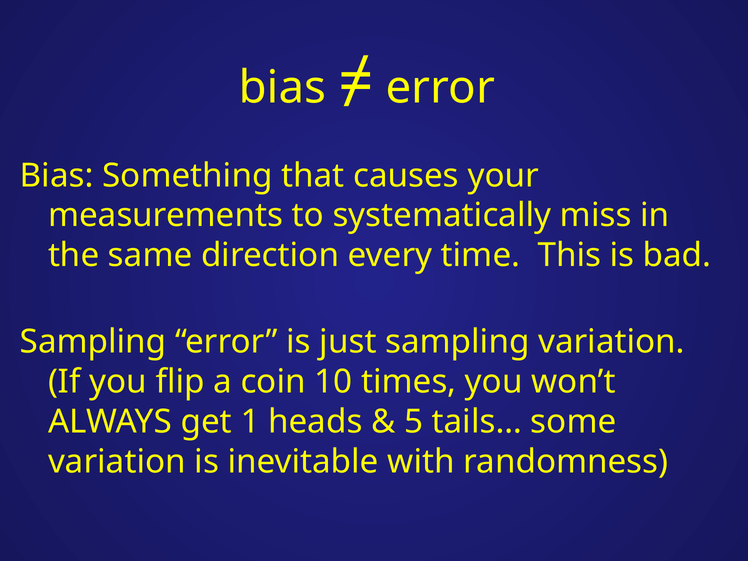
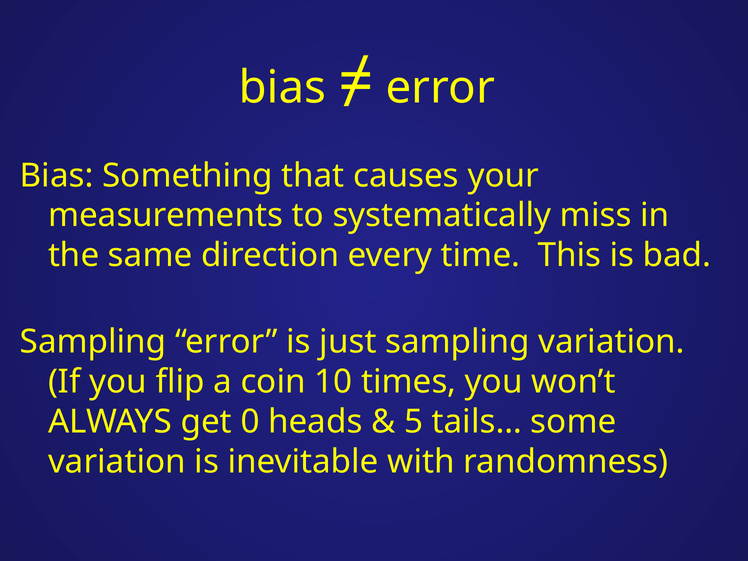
1: 1 -> 0 (250, 422)
